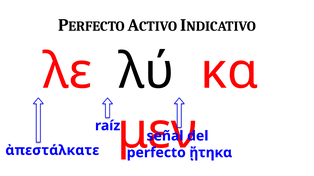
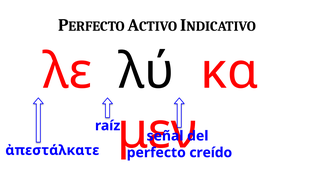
ᾔτηκα: ᾔτηκα -> creído (211, 153)
